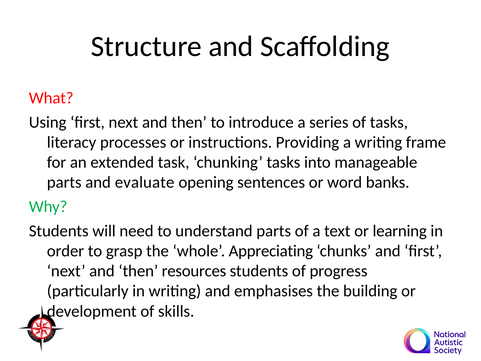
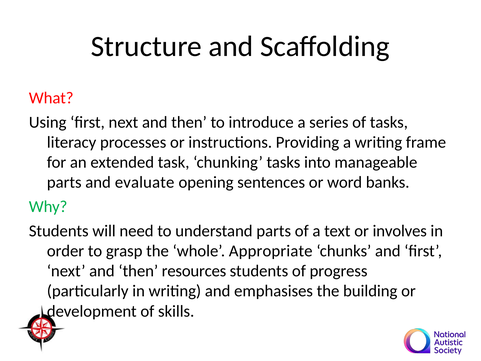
learning: learning -> involves (400, 231)
Appreciating: Appreciating -> Appropriate (271, 251)
